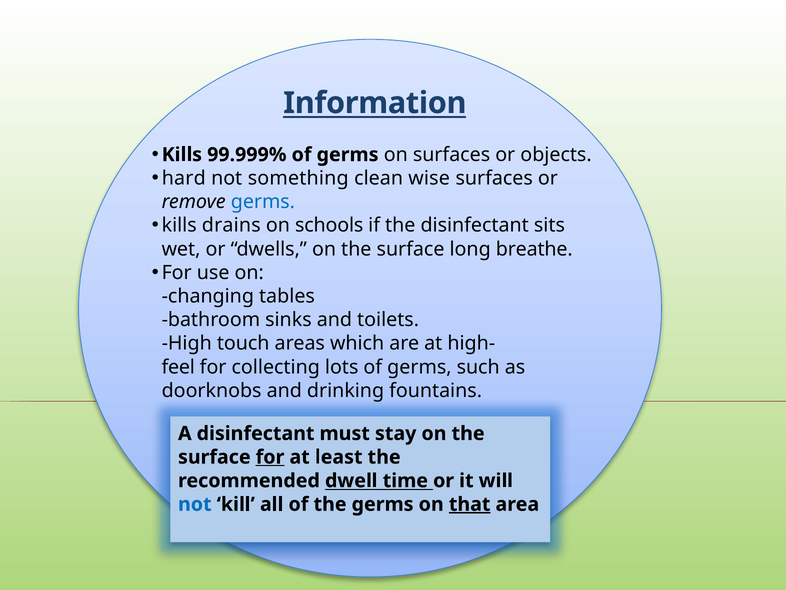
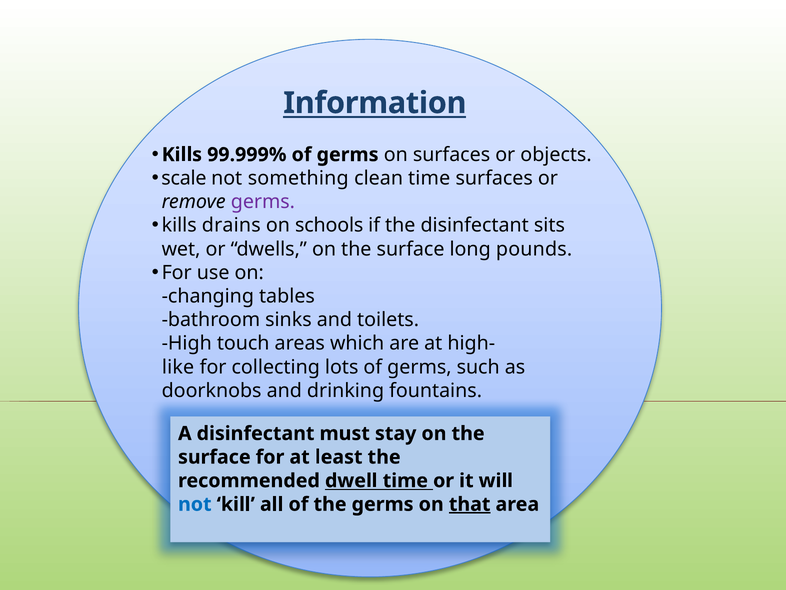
hard: hard -> scale (184, 178)
clean wise: wise -> time (429, 178)
germs colour: blue -> purple (263, 202)
breathe: breathe -> pounds (534, 249)
feel: feel -> like (178, 367)
for underline: present -> none (270, 457)
